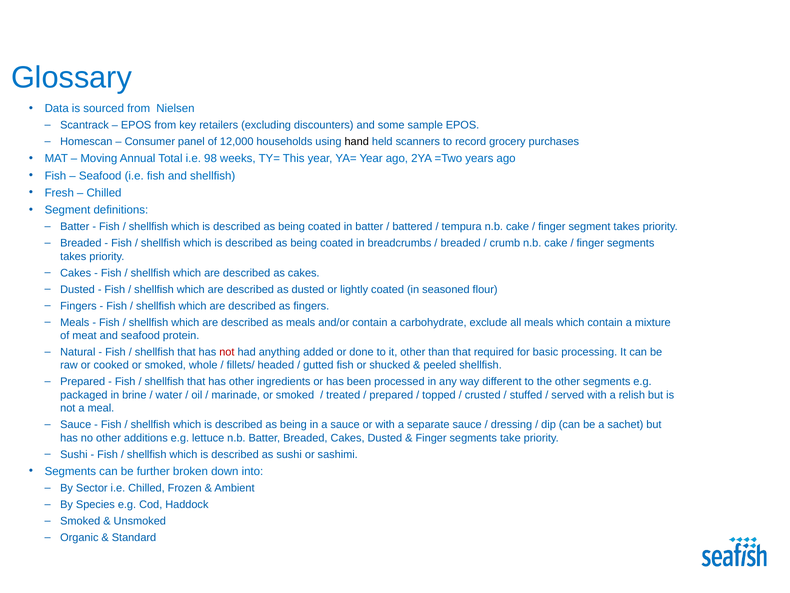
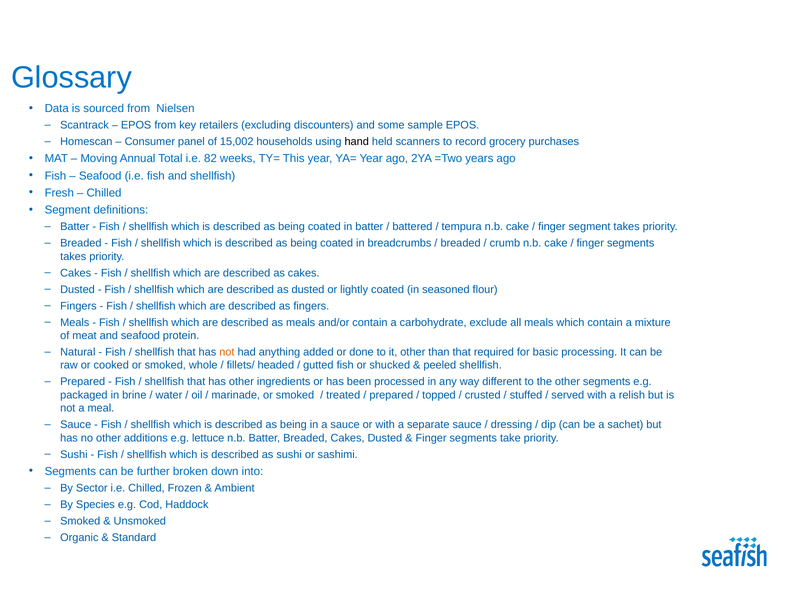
12,000: 12,000 -> 15,002 (237, 142)
98: 98 -> 82 (210, 158)
not colour: red -> orange (227, 352)
